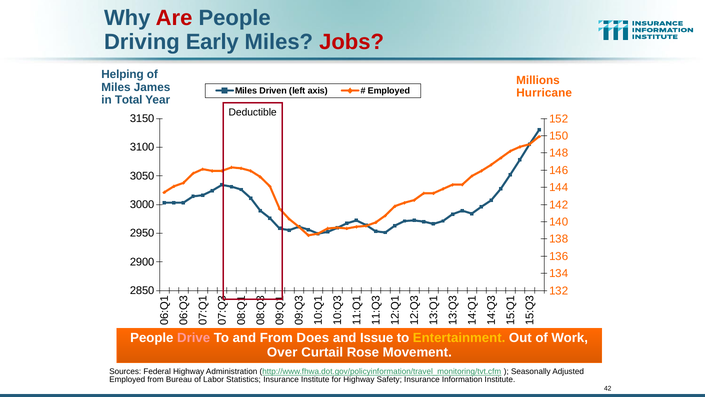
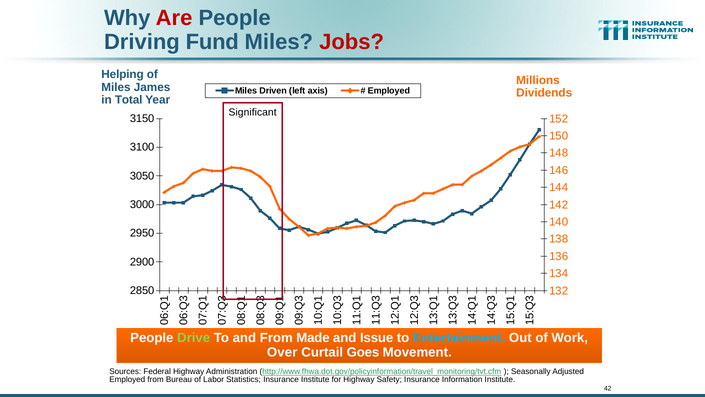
Early: Early -> Fund (212, 42)
Hurricane: Hurricane -> Dividends (544, 93)
Deductible: Deductible -> Significant (253, 112)
Drive colour: pink -> light green (194, 337)
Does: Does -> Made (313, 337)
Entertainment colour: yellow -> light blue (459, 337)
Rose: Rose -> Goes (363, 352)
